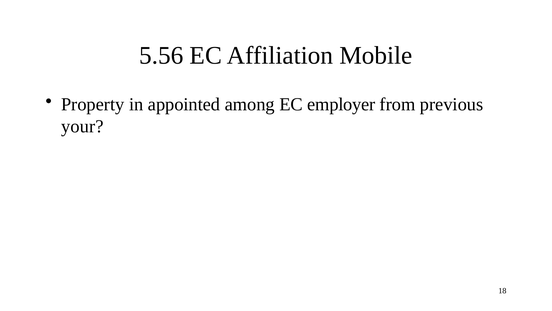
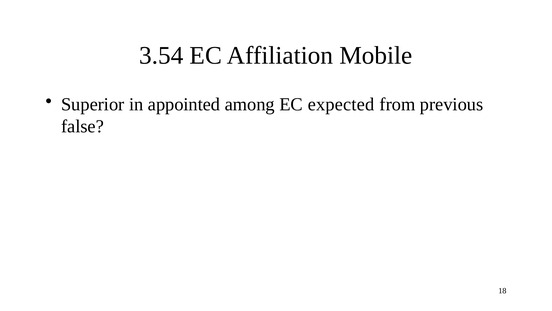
5.56: 5.56 -> 3.54 (161, 55)
Property: Property -> Superior (93, 104)
employer: employer -> expected (341, 104)
your: your -> false (83, 126)
